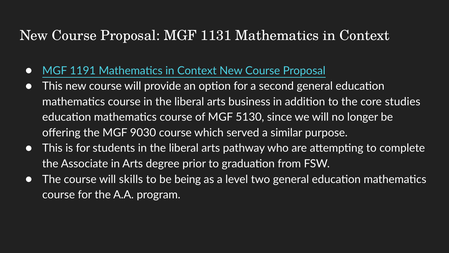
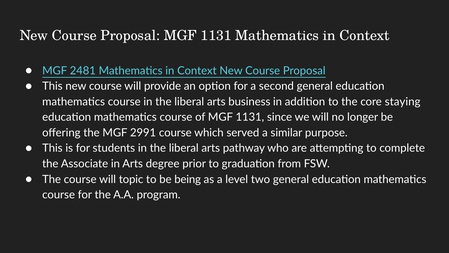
1191: 1191 -> 2481 (83, 71)
studies: studies -> staying (403, 102)
of MGF 5130: 5130 -> 1131 (250, 117)
9030: 9030 -> 2991 (143, 133)
skills: skills -> topic (131, 179)
